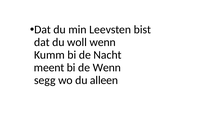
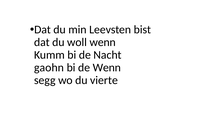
meent: meent -> gaohn (49, 68)
alleen: alleen -> vierte (104, 80)
